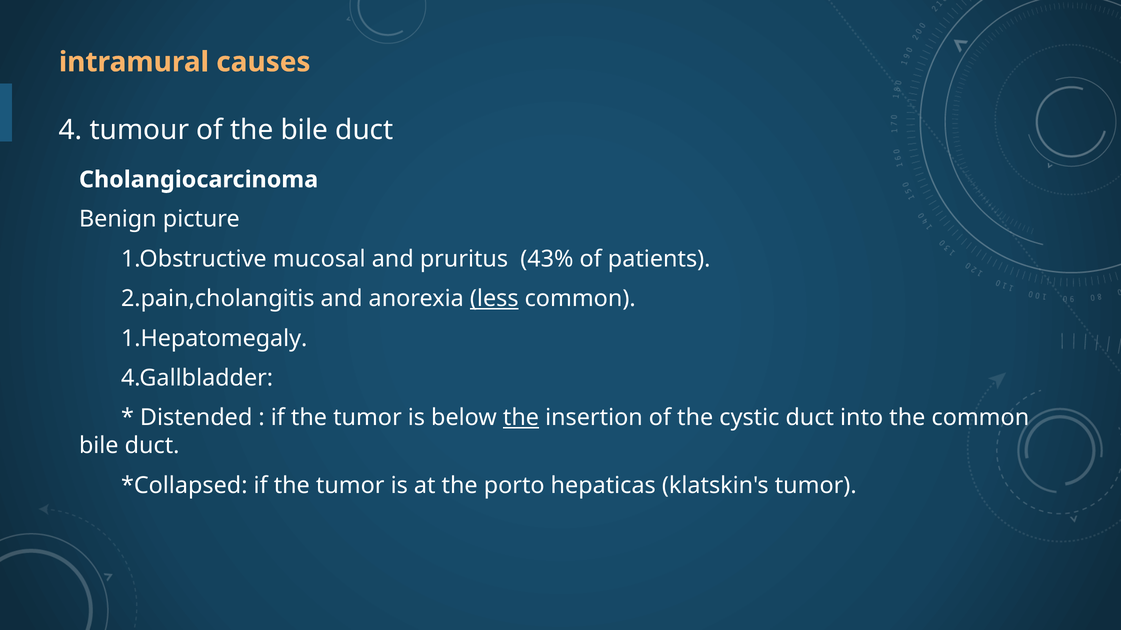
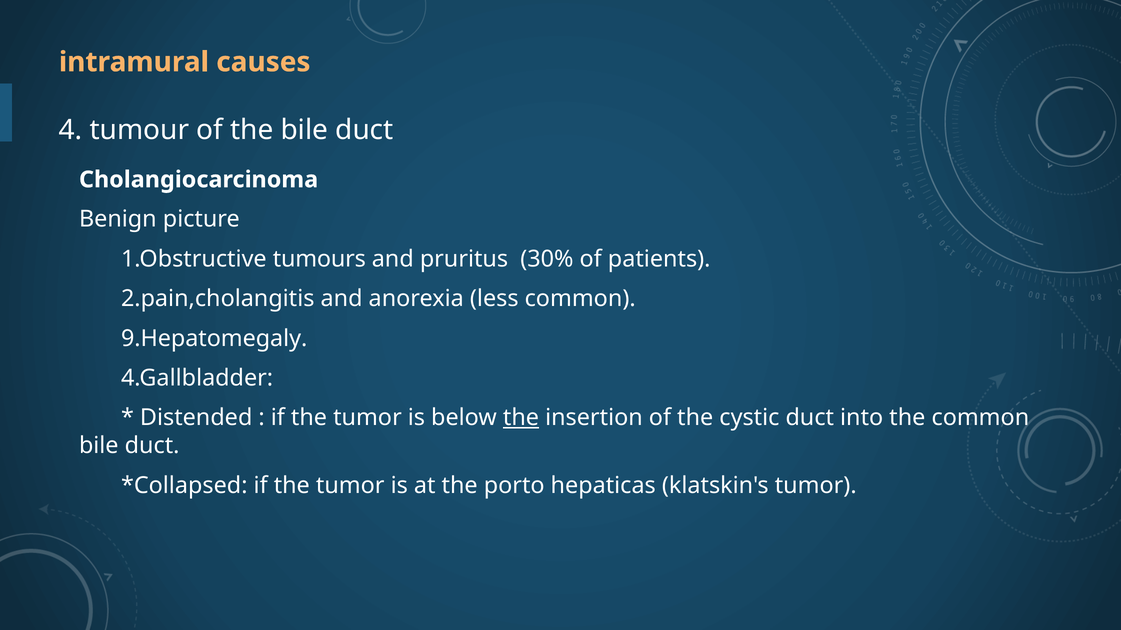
mucosal: mucosal -> tumours (319, 259)
43%: 43% -> 30% (547, 259)
less underline: present -> none (494, 299)
1.Hepatomegaly: 1.Hepatomegaly -> 9.Hepatomegaly (214, 339)
